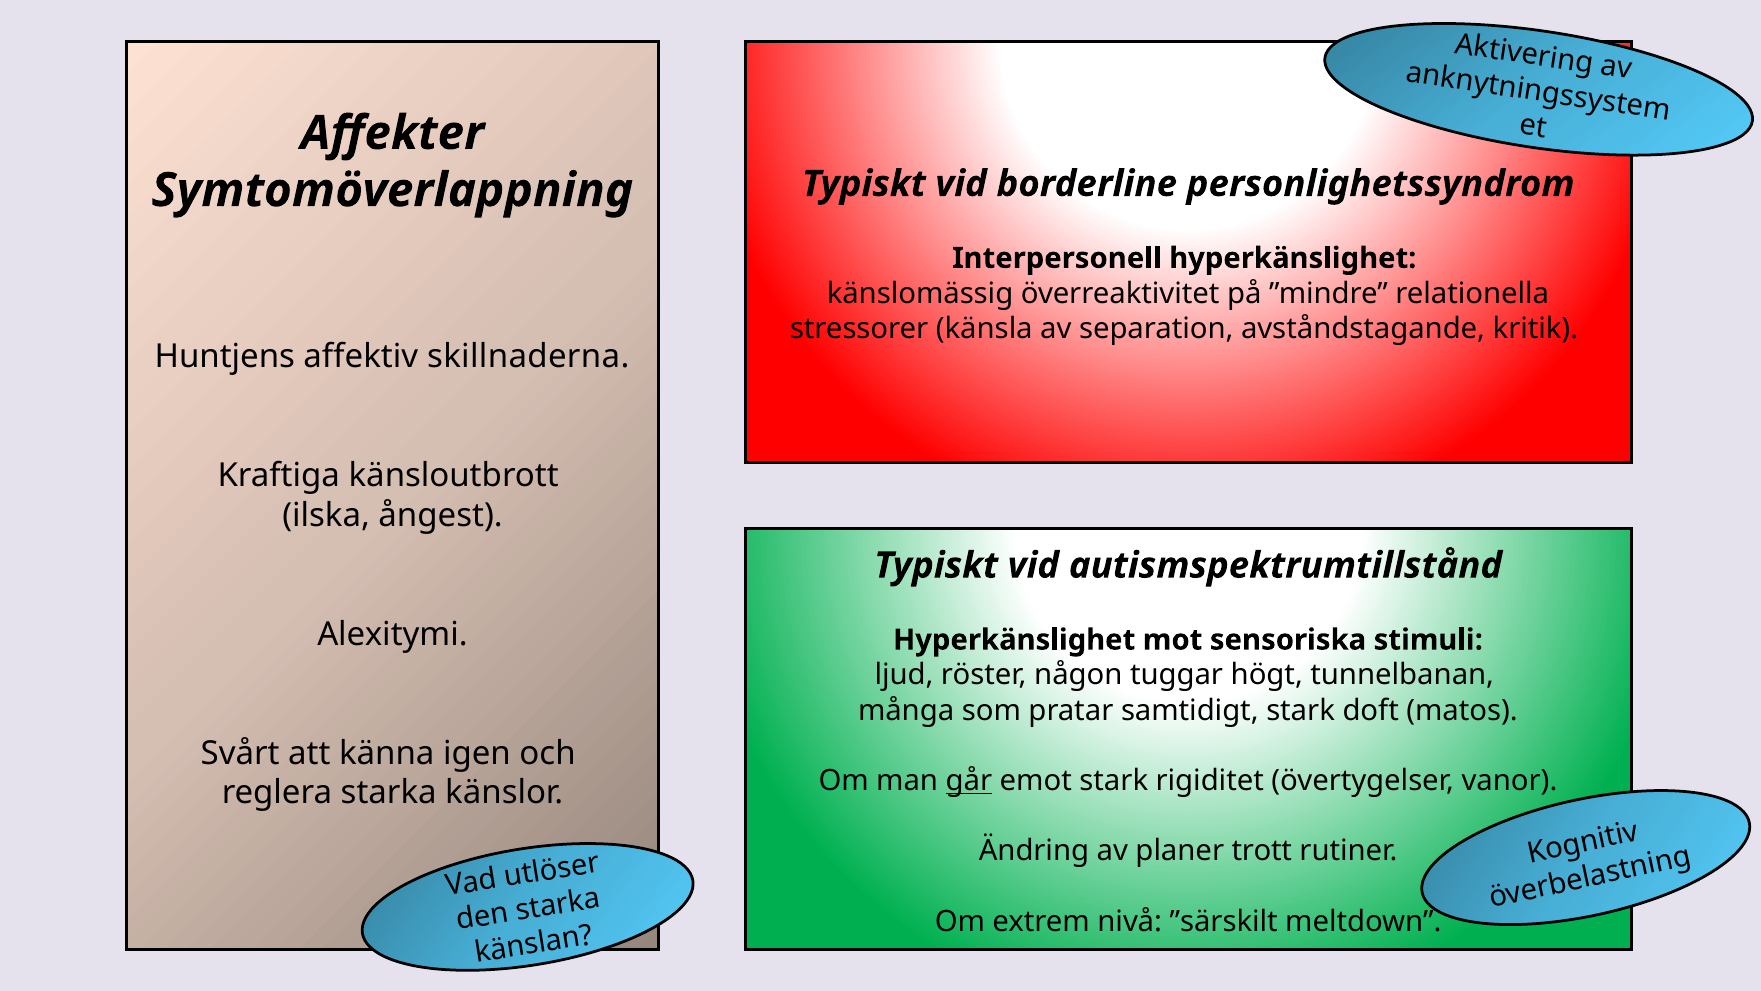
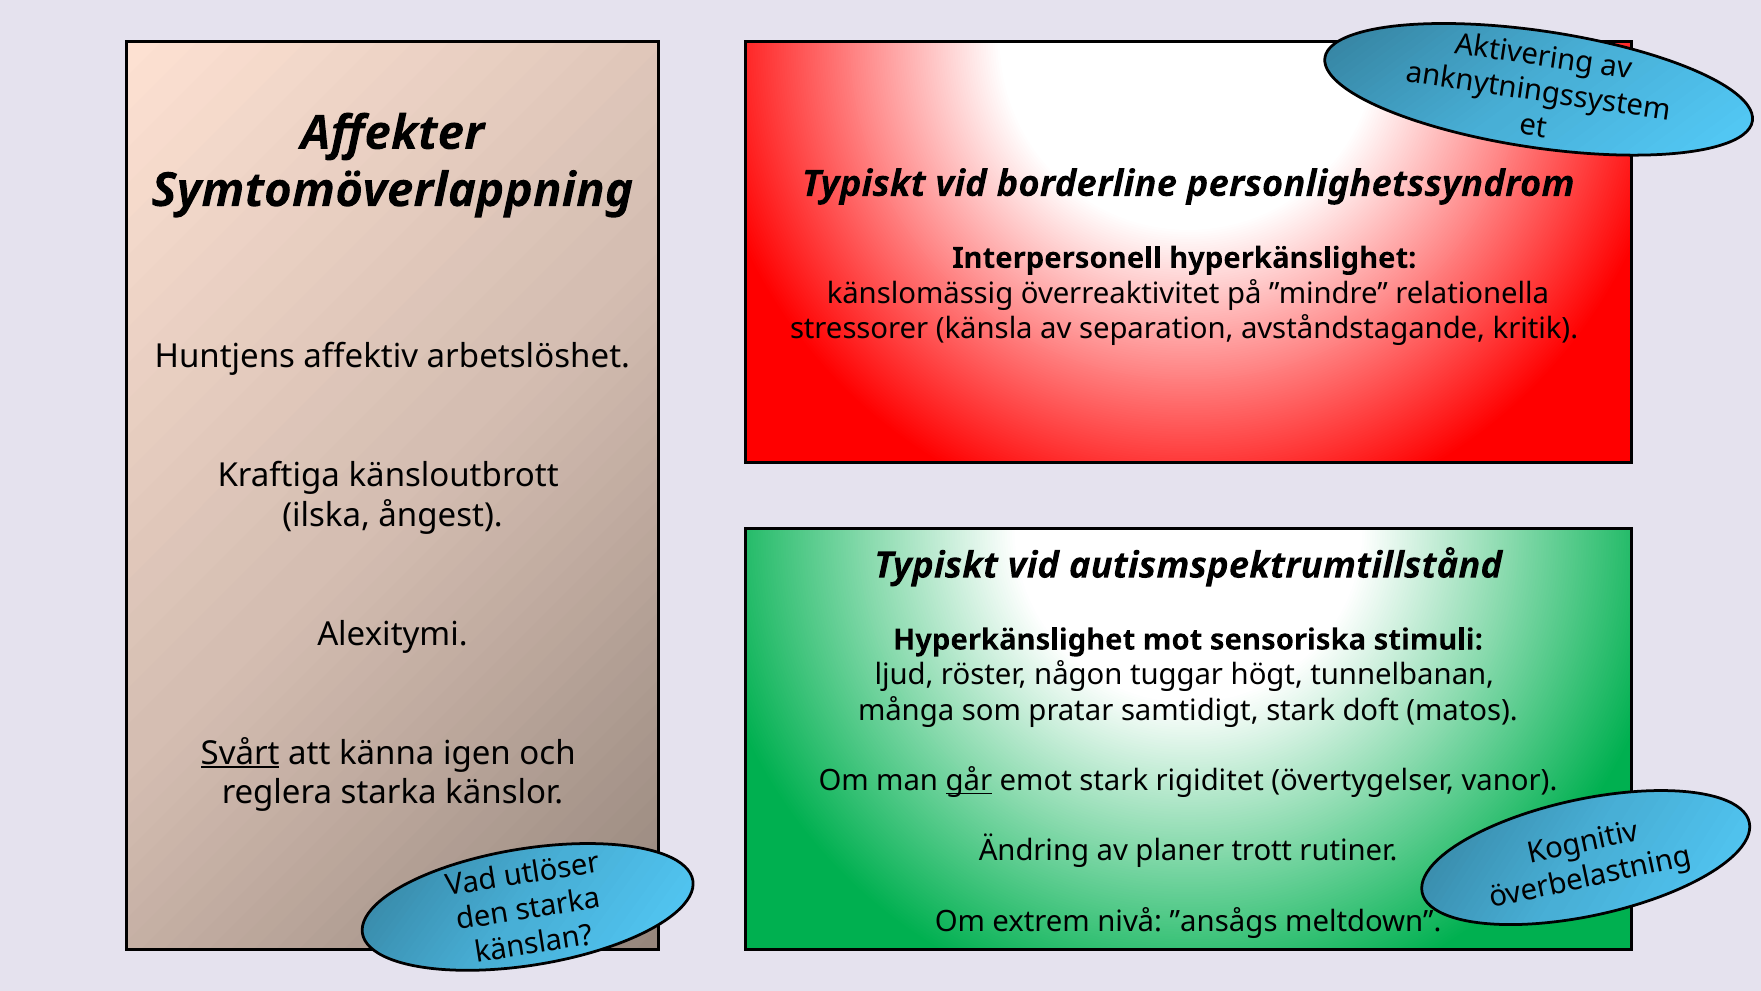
skillnaderna: skillnaderna -> arbetslöshet (528, 357)
Svårt underline: none -> present (240, 753)
”särskilt: ”särskilt -> ”ansågs (1224, 921)
